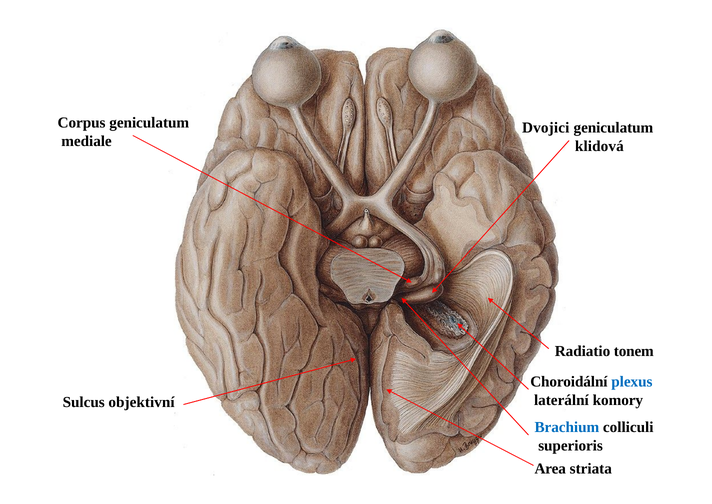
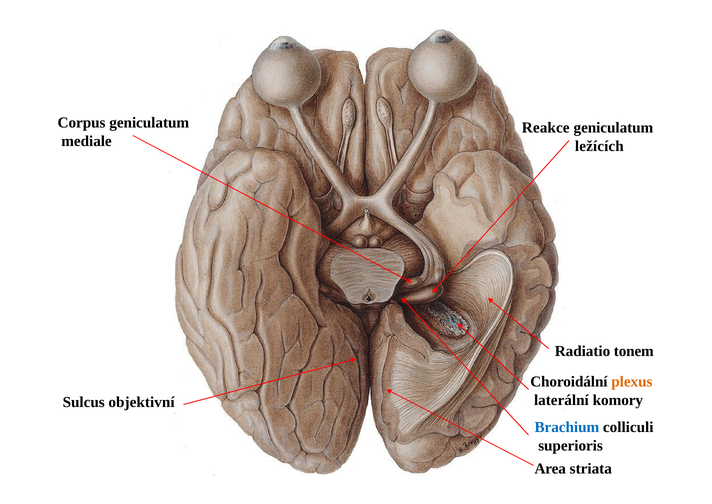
Dvojici: Dvojici -> Reakce (546, 128)
klidová: klidová -> ležících (599, 146)
plexus colour: blue -> orange (632, 381)
